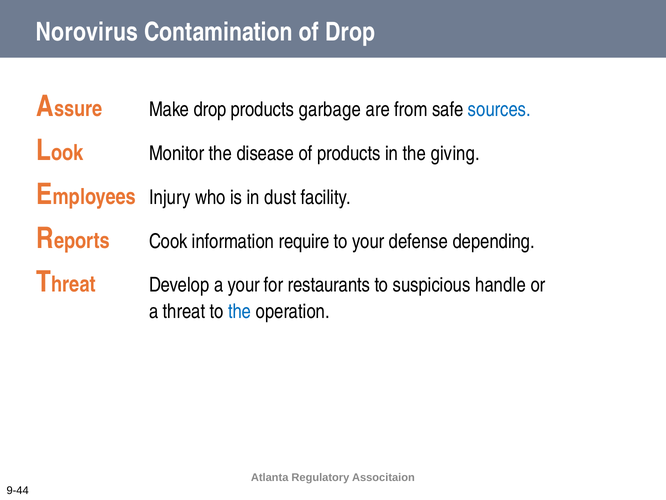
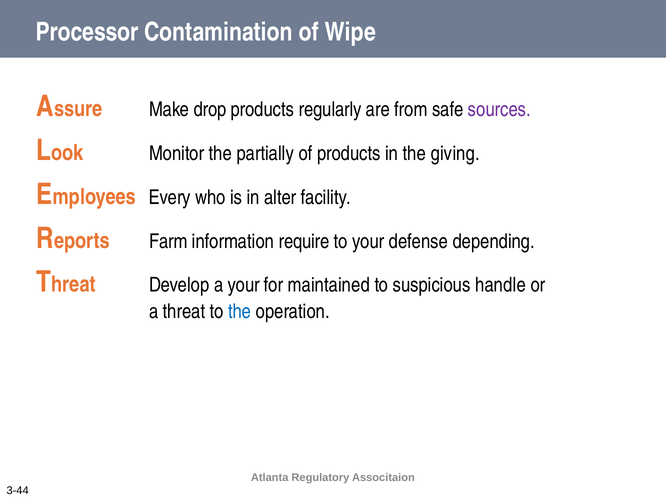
Norovirus: Norovirus -> Processor (87, 32)
of Drop: Drop -> Wipe (350, 32)
garbage: garbage -> regularly (330, 109)
sources colour: blue -> purple (499, 109)
disease: disease -> partially (265, 153)
Injury: Injury -> Every (170, 197)
dust: dust -> alter (280, 197)
Cook: Cook -> Farm (168, 241)
restaurants: restaurants -> maintained (329, 285)
9-44: 9-44 -> 3-44 (18, 490)
